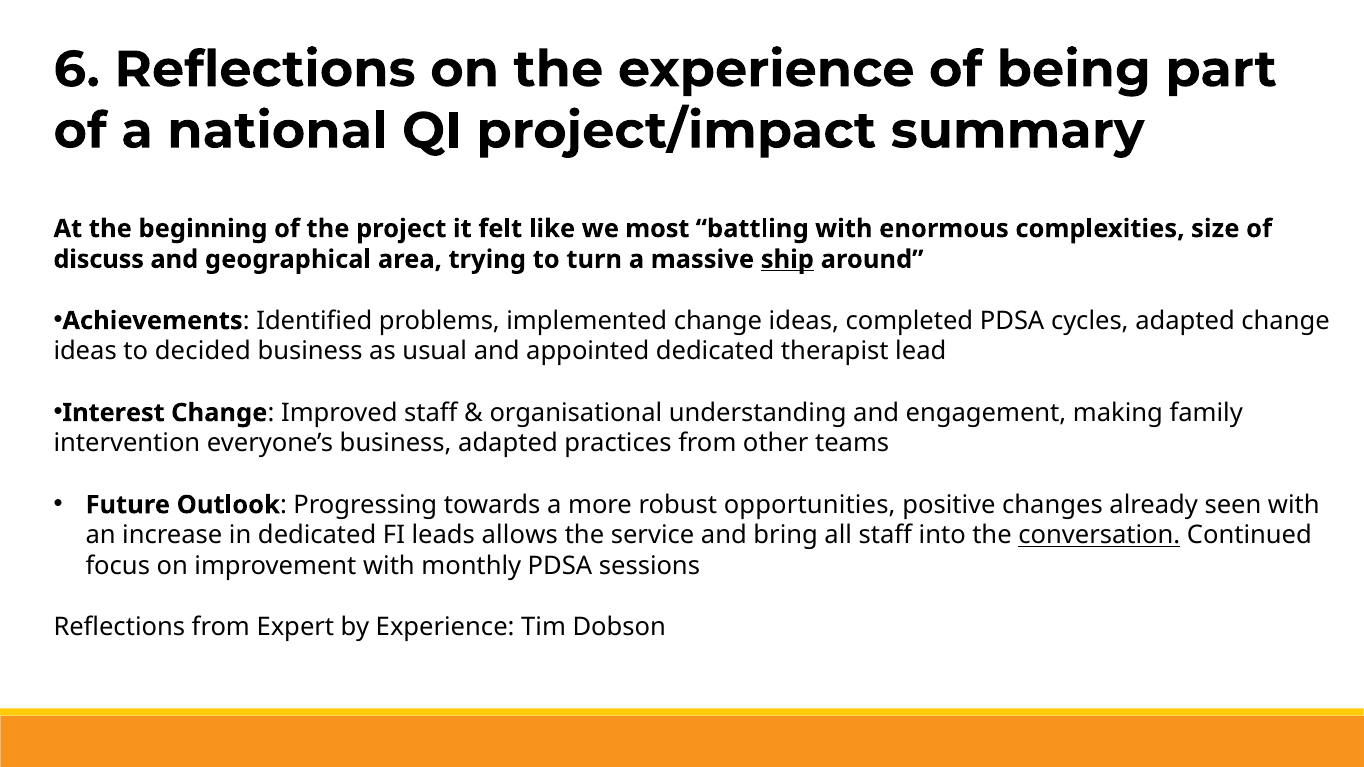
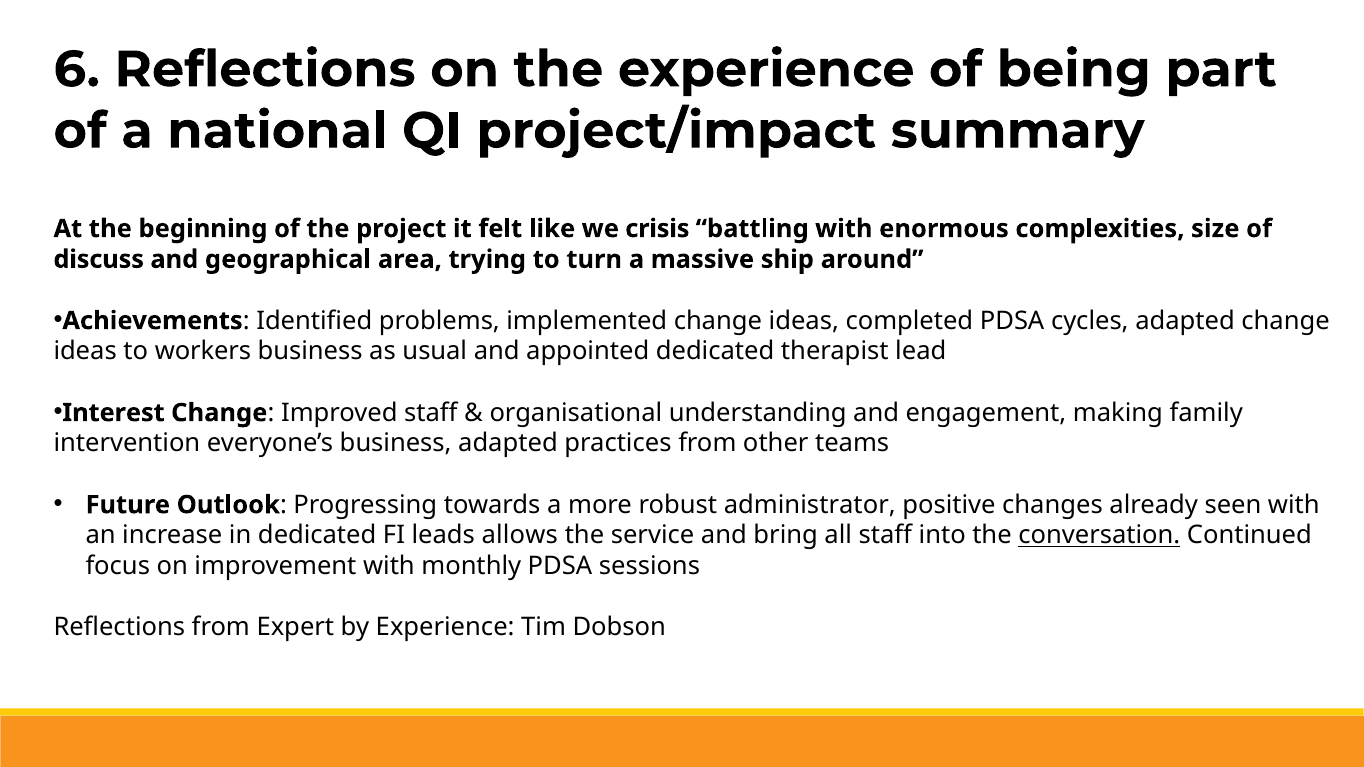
most: most -> crisis (657, 229)
ship underline: present -> none (787, 259)
decided: decided -> workers (203, 352)
opportunities: opportunities -> administrator (810, 505)
